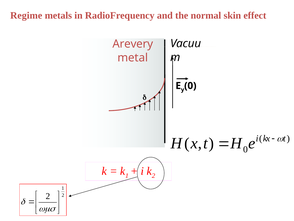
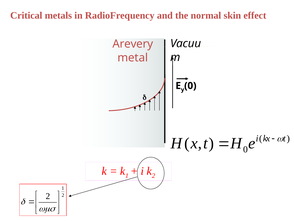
Regime: Regime -> Critical (26, 15)
